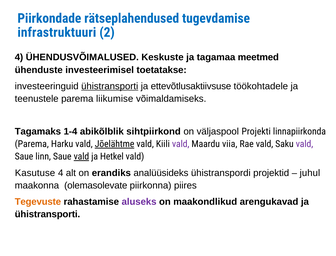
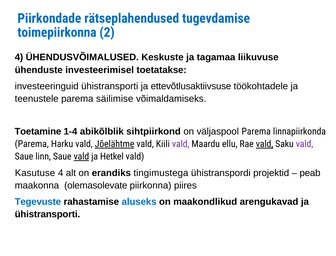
infrastruktuuri: infrastruktuuri -> toimepiirkonna (57, 32)
meetmed: meetmed -> liikuvuse (258, 57)
ühistransporti underline: present -> none (110, 86)
liikumise: liikumise -> säilimise (115, 99)
Tagamaks: Tagamaks -> Toetamine (38, 131)
väljaspool Projekti: Projekti -> Parema (256, 131)
viia: viia -> ellu (230, 144)
vald underline: none -> present (265, 144)
analüüsideks: analüüsideks -> tingimustega (161, 172)
juhul: juhul -> peab (310, 172)
Tegevuste colour: orange -> blue (38, 201)
aluseks colour: purple -> blue (139, 201)
